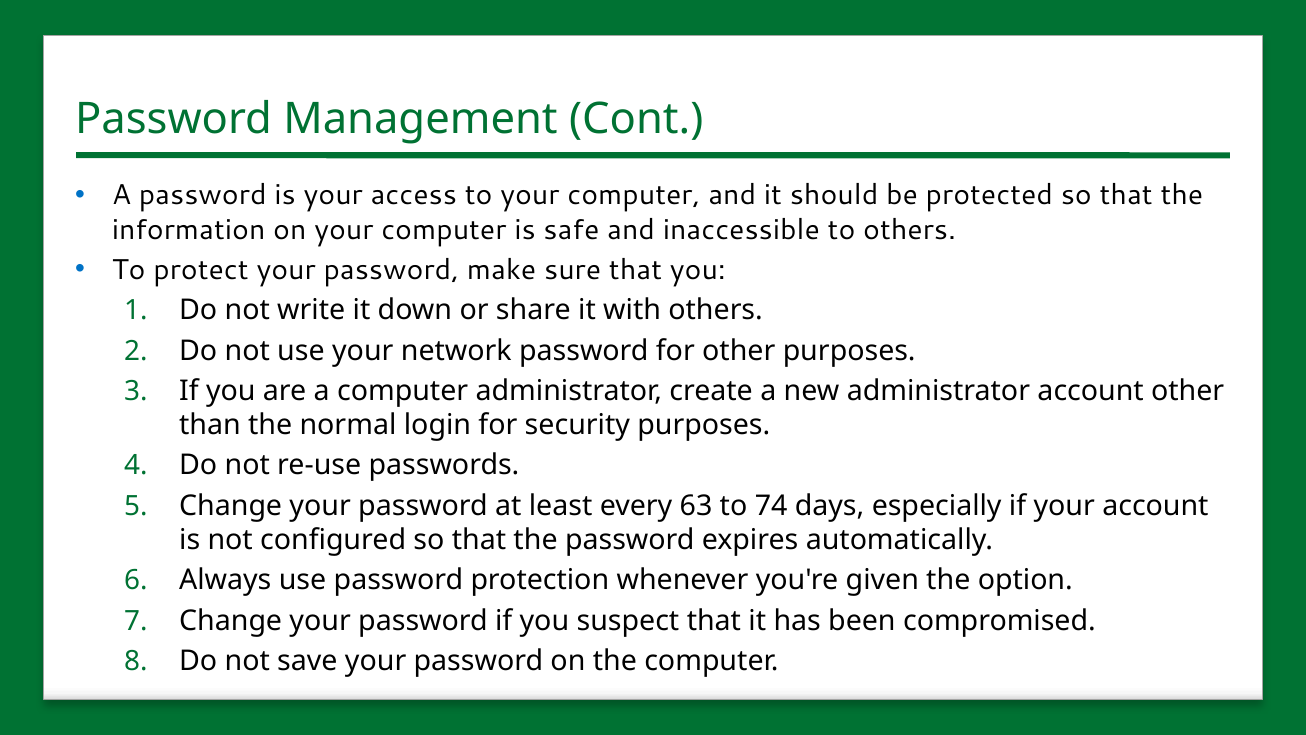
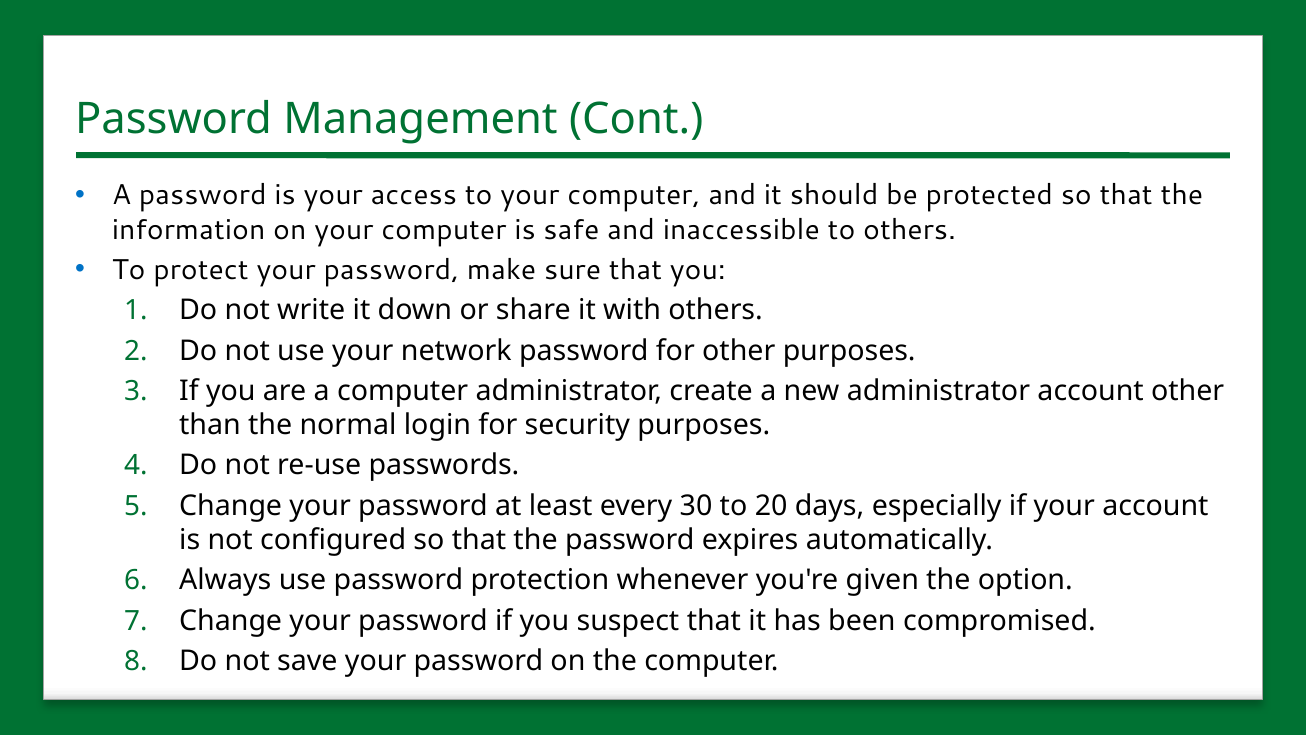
63: 63 -> 30 (696, 506)
74: 74 -> 20 (771, 506)
